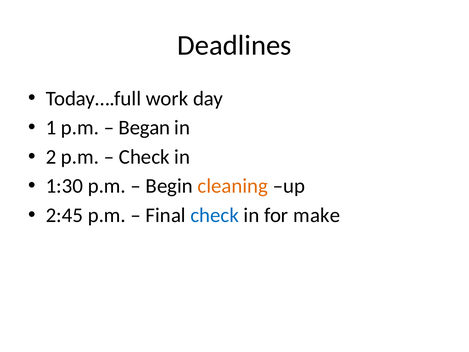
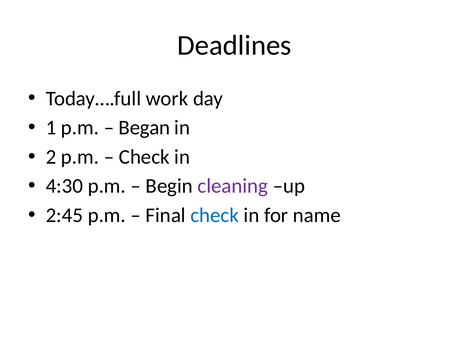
1:30: 1:30 -> 4:30 (64, 186)
cleaning colour: orange -> purple (233, 186)
make: make -> name (317, 215)
